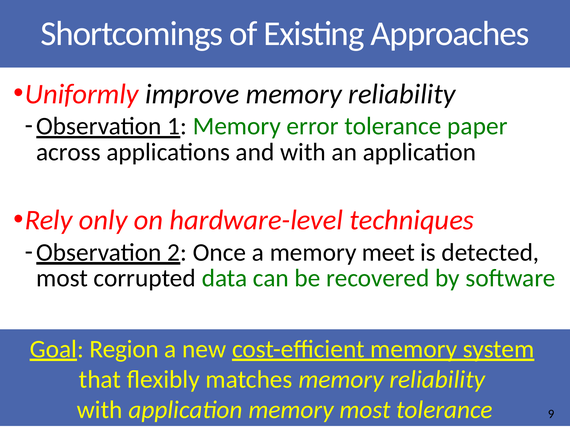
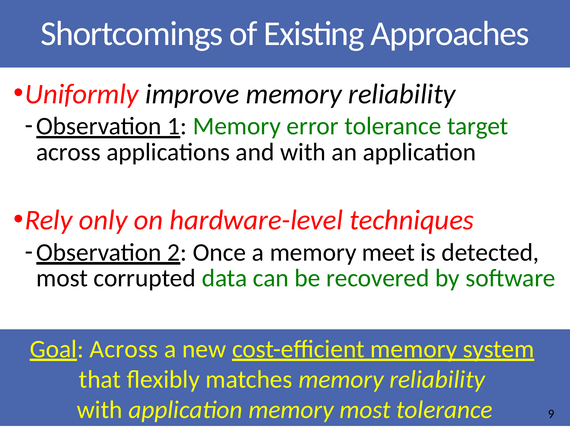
paper: paper -> target (478, 126)
Goal Region: Region -> Across (124, 349)
